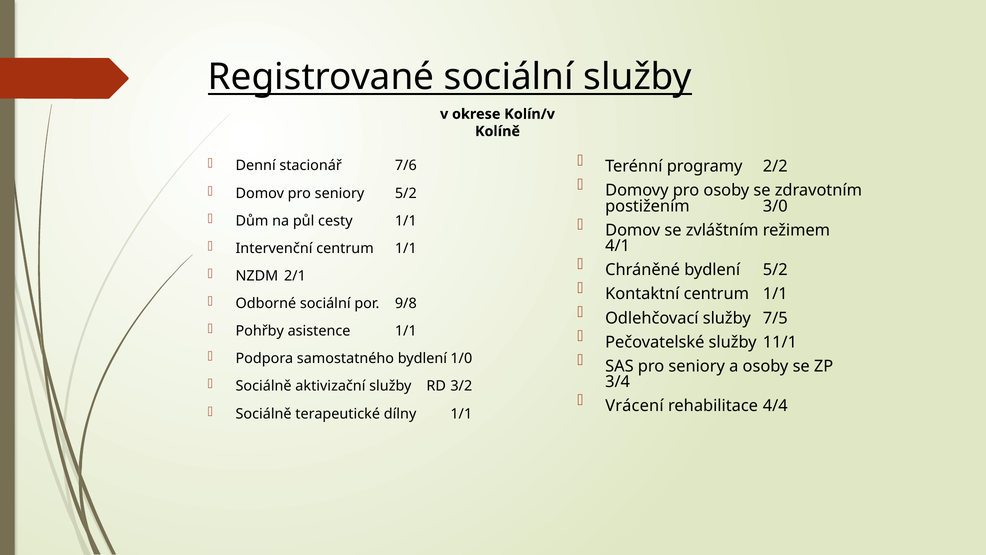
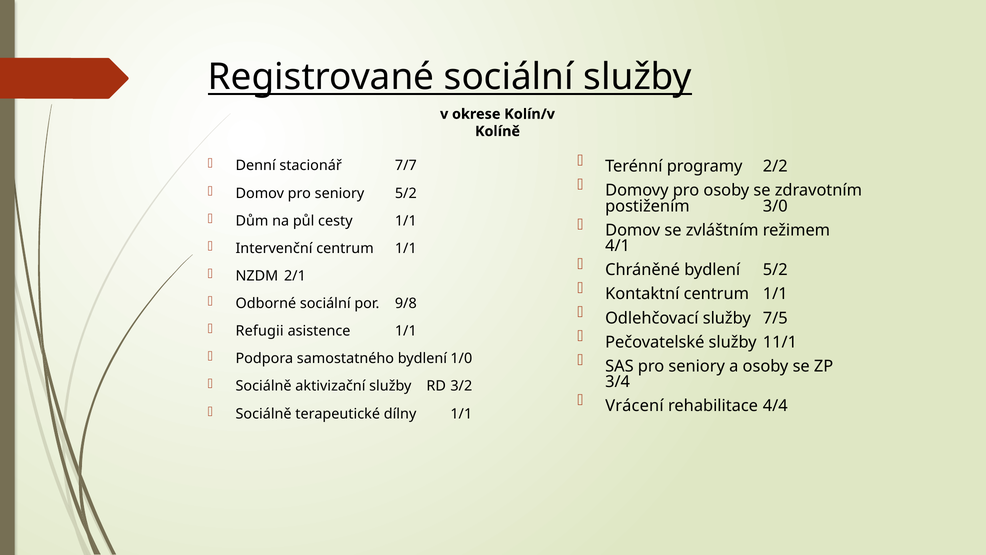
7/6: 7/6 -> 7/7 (406, 166)
Pohřby: Pohřby -> Refugii (260, 331)
